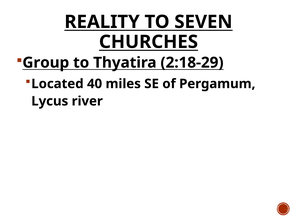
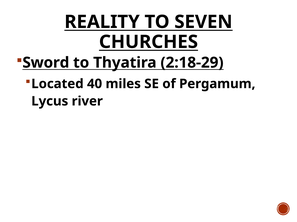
Group: Group -> Sword (46, 63)
